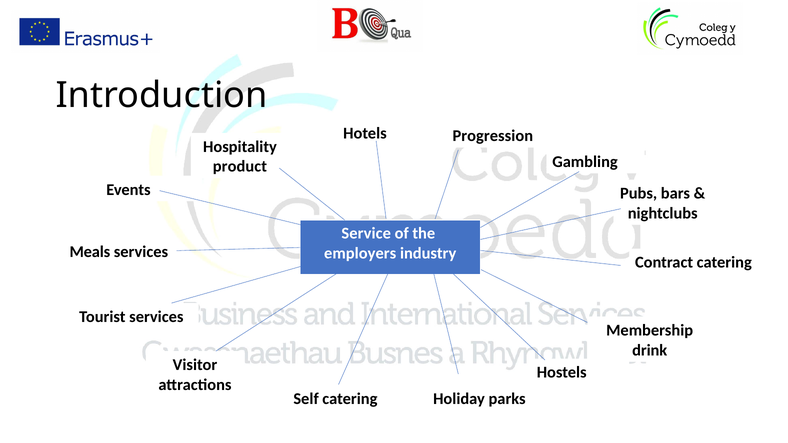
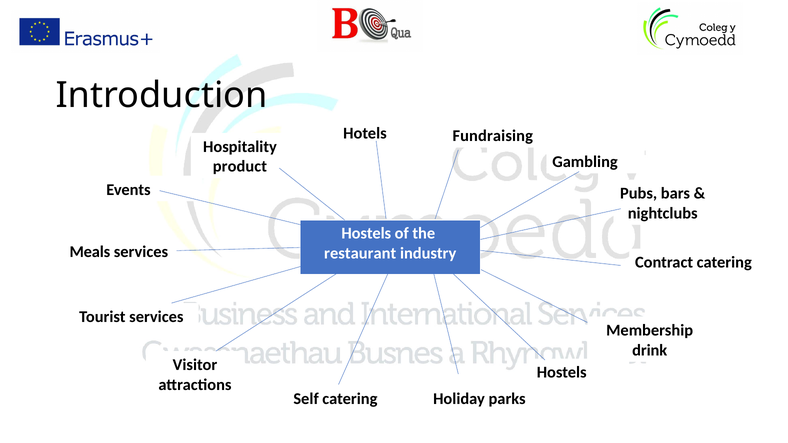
Progression: Progression -> Fundraising (493, 136)
Service: Service -> Hostels (366, 233)
employers: employers -> restaurant (360, 253)
